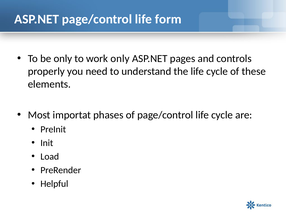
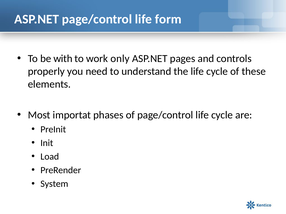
be only: only -> with (63, 59)
Helpful: Helpful -> System (54, 184)
